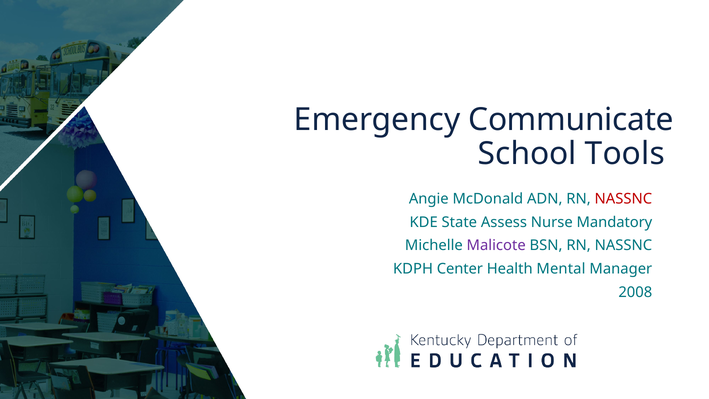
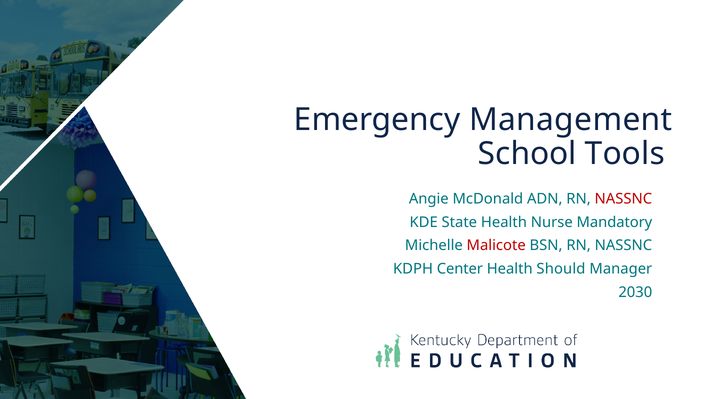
Communicate: Communicate -> Management (571, 120)
State Assess: Assess -> Health (504, 222)
Malicote colour: purple -> red (496, 245)
Mental: Mental -> Should (561, 269)
2008: 2008 -> 2030 (635, 292)
